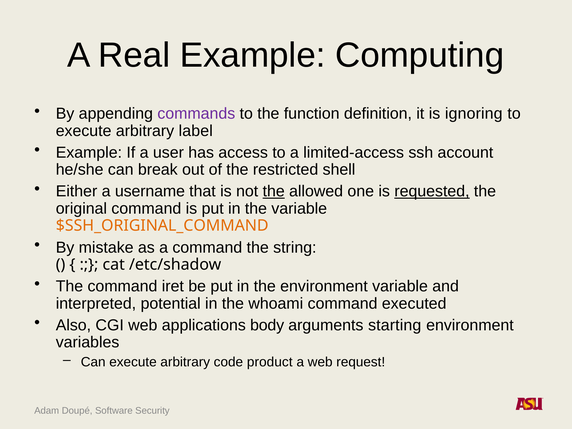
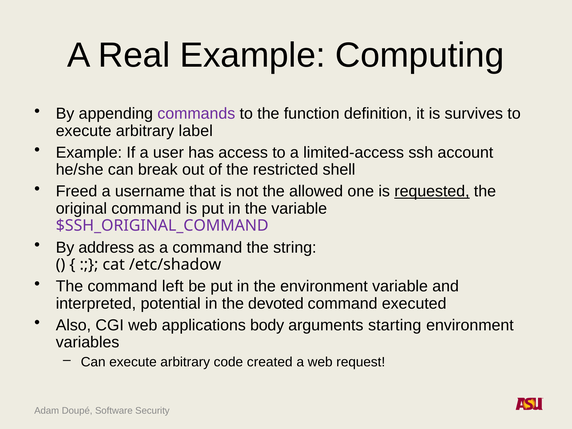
ignoring: ignoring -> survives (474, 114)
Either: Either -> Freed (77, 191)
the underline: present -> none (274, 191)
$SSH_ORIGINAL_COMMAND colour: orange -> purple (162, 226)
mistake: mistake -> address (106, 247)
iret: iret -> left (173, 286)
whoami: whoami -> devoted (276, 303)
product: product -> created (270, 362)
